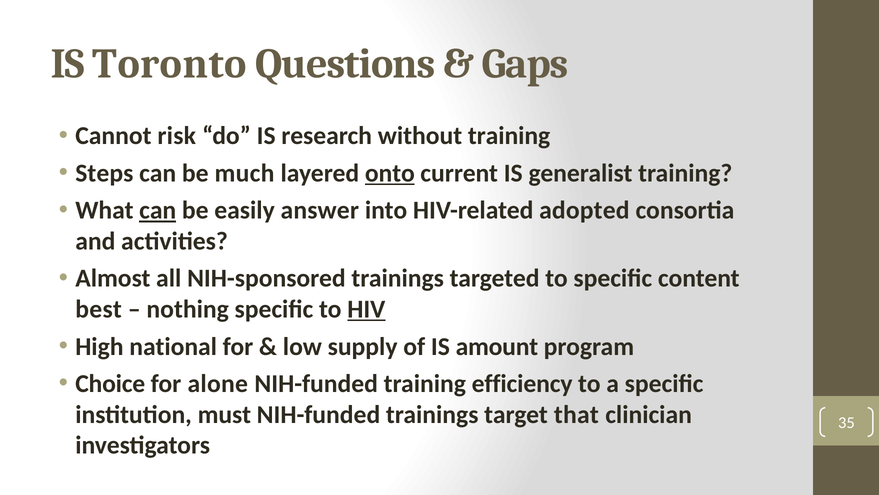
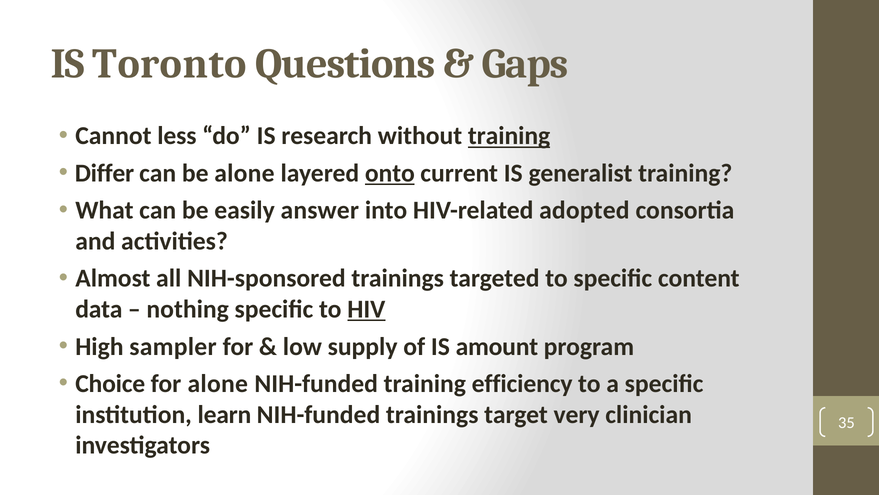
risk: risk -> less (177, 136)
training underline: none -> present (509, 136)
Steps: Steps -> Differ (105, 173)
be much: much -> alone (244, 173)
can underline: present -> none (158, 210)
best: best -> data (99, 309)
national: national -> sampler (173, 346)
must: must -> learn (224, 414)
that: that -> very (577, 414)
